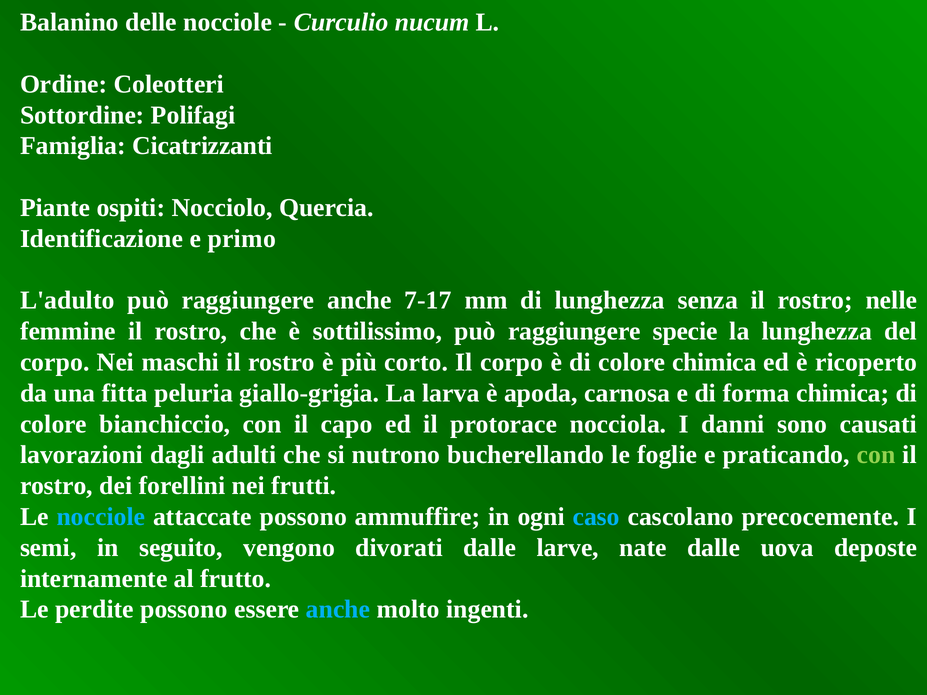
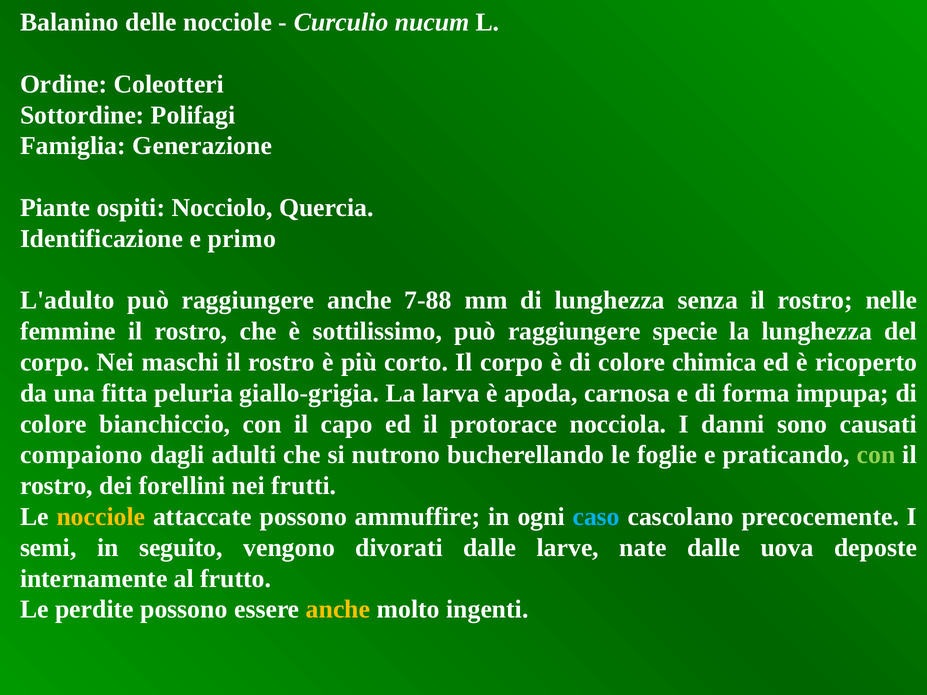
Cicatrizzanti: Cicatrizzanti -> Generazione (202, 146)
7-17: 7-17 -> 7-88 (428, 301)
forma chimica: chimica -> impupa (843, 393)
lavorazioni: lavorazioni -> compaiono (81, 455)
nocciole colour: light blue -> yellow (101, 517)
anche colour: light blue -> yellow (338, 610)
